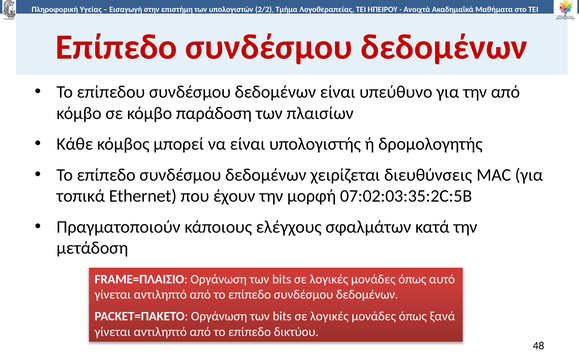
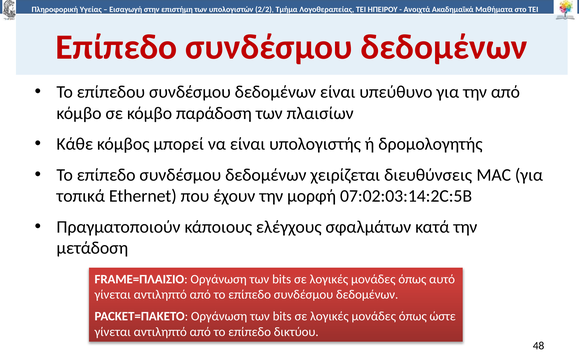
07:02:03:35:2C:5B: 07:02:03:35:2C:5B -> 07:02:03:14:2C:5B (406, 196)
ξανά: ξανά -> ώστε (443, 316)
